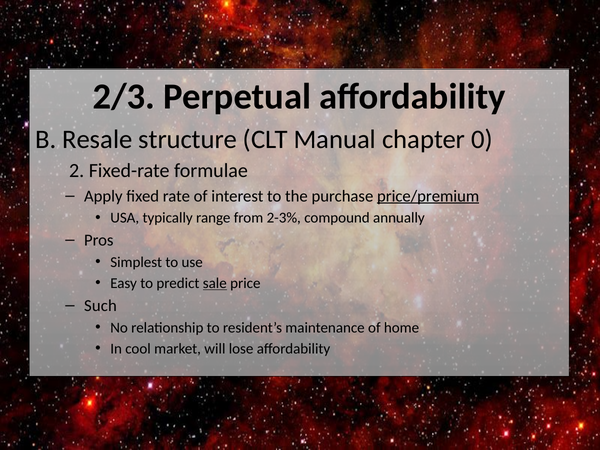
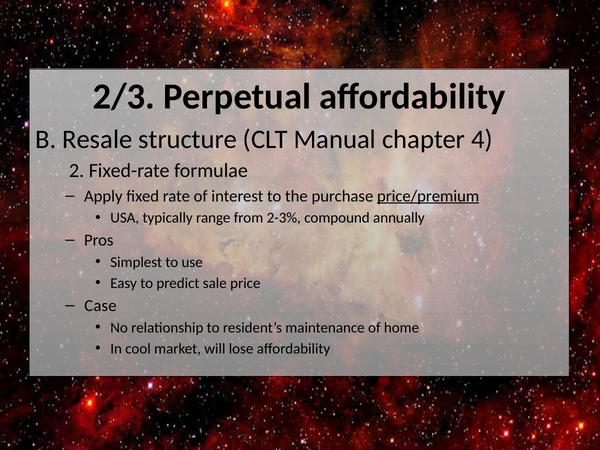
0: 0 -> 4 (482, 139)
sale underline: present -> none (215, 283)
Such: Such -> Case (100, 306)
